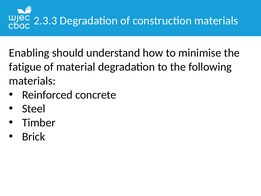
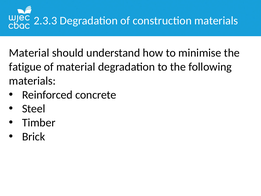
Enabling: Enabling -> Material (29, 53)
